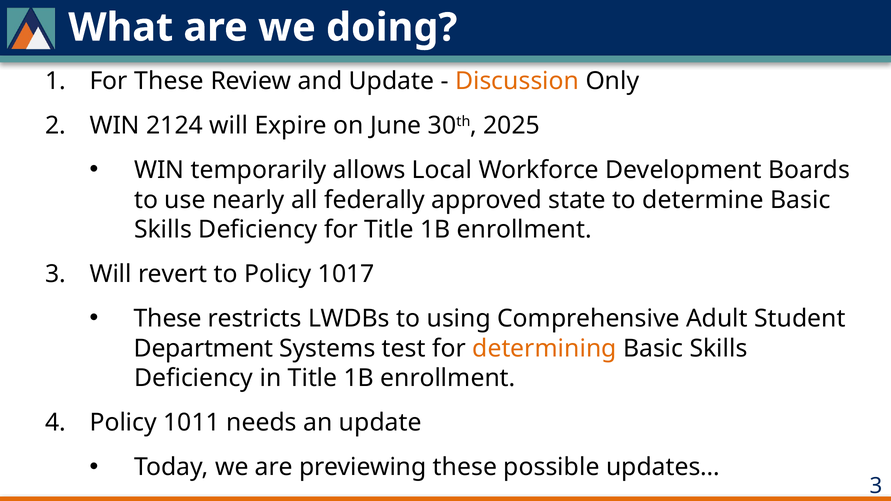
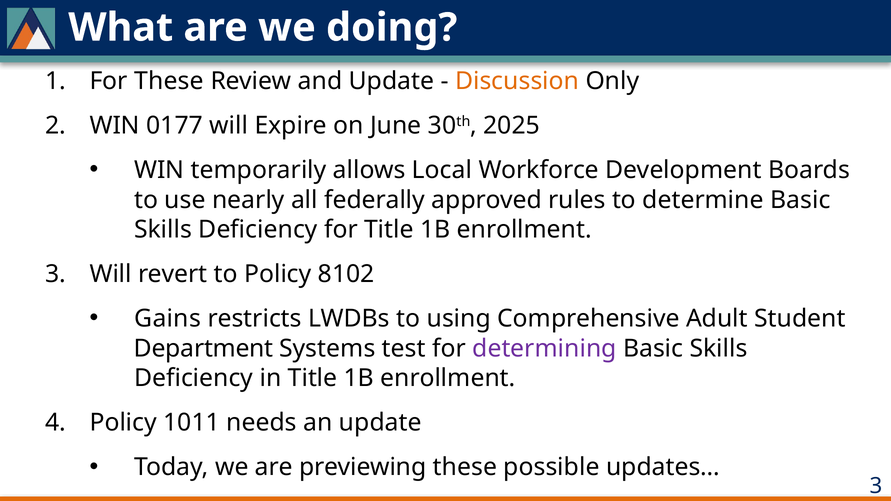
2124: 2124 -> 0177 (175, 126)
state: state -> rules (577, 200)
1017: 1017 -> 8102 (346, 274)
These: These -> Gains (168, 319)
determining colour: orange -> purple (544, 349)
